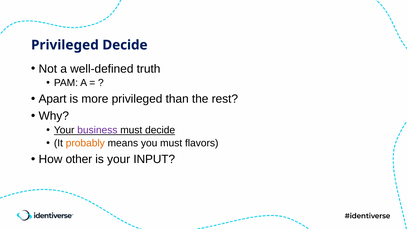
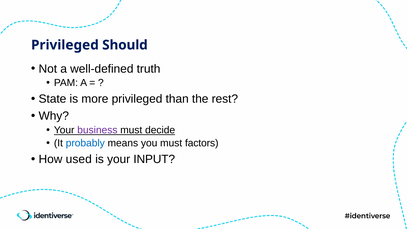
Privileged Decide: Decide -> Should (125, 45)
Apart: Apart -> State (52, 99)
probably colour: orange -> blue (85, 143)
flavors: flavors -> factors (202, 143)
other: other -> used (79, 159)
